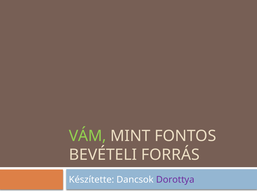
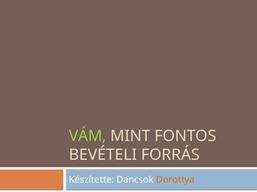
Dorottya colour: purple -> orange (175, 180)
